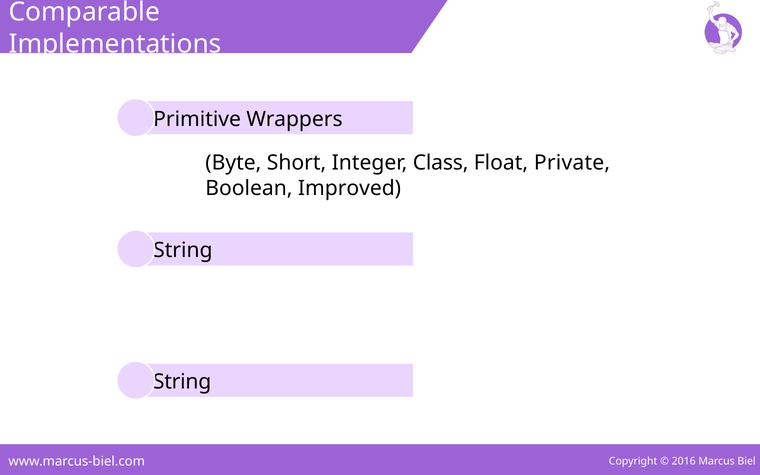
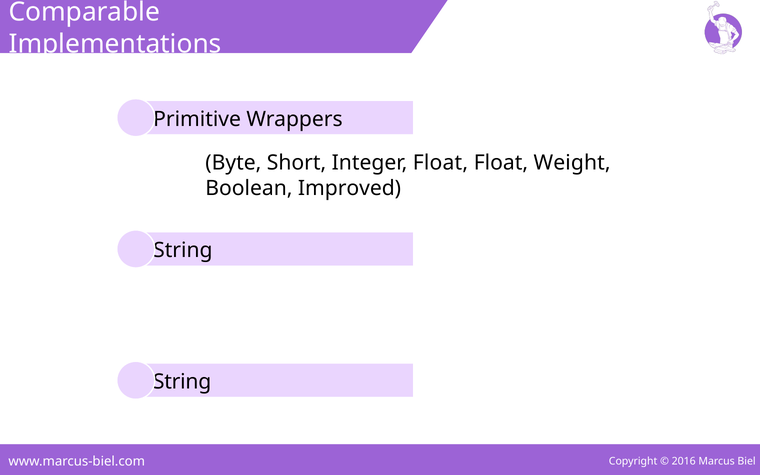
Integer Class: Class -> Float (440, 163)
Private: Private -> Weight (572, 163)
